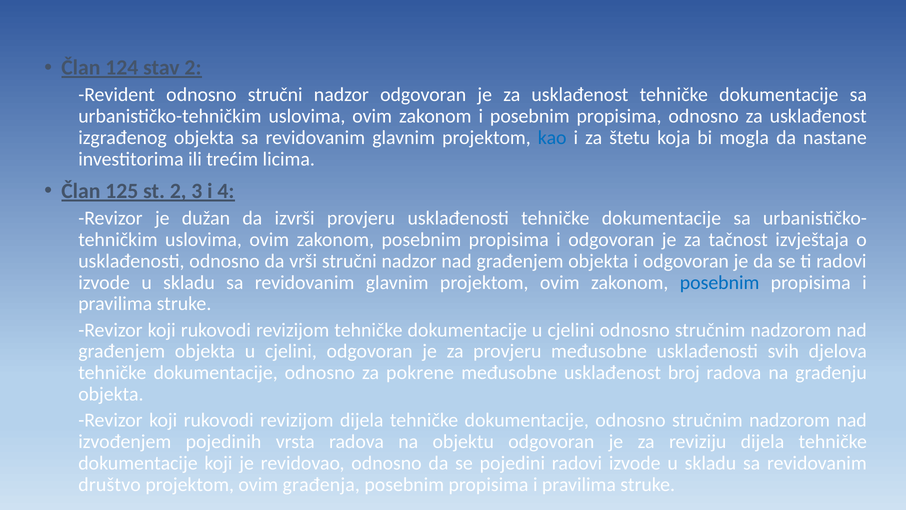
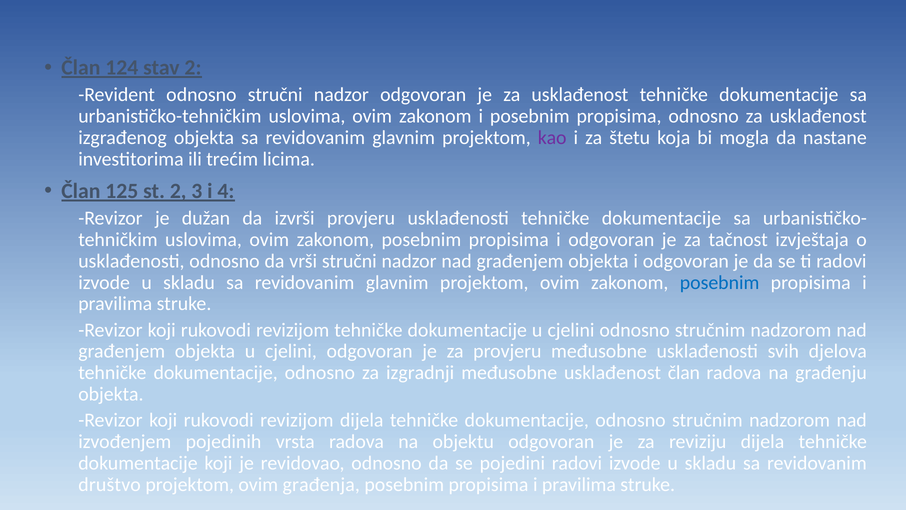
kao colour: blue -> purple (552, 138)
pokrene: pokrene -> izgradnji (420, 373)
usklađenost broj: broj -> član (684, 373)
